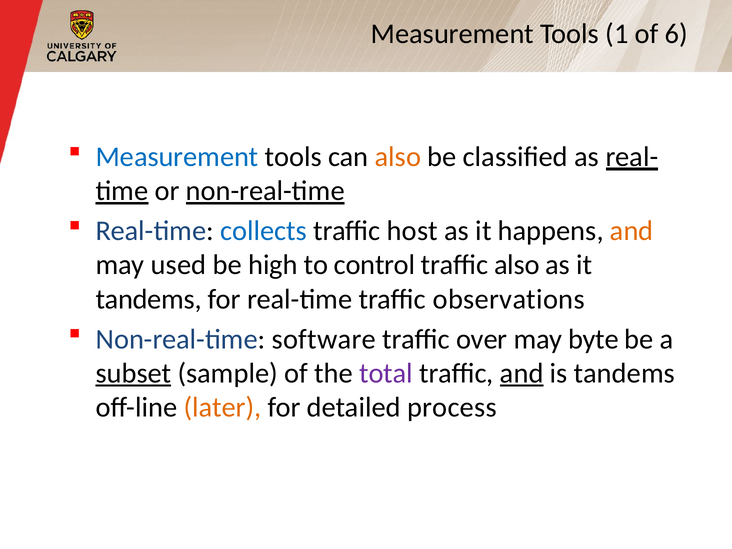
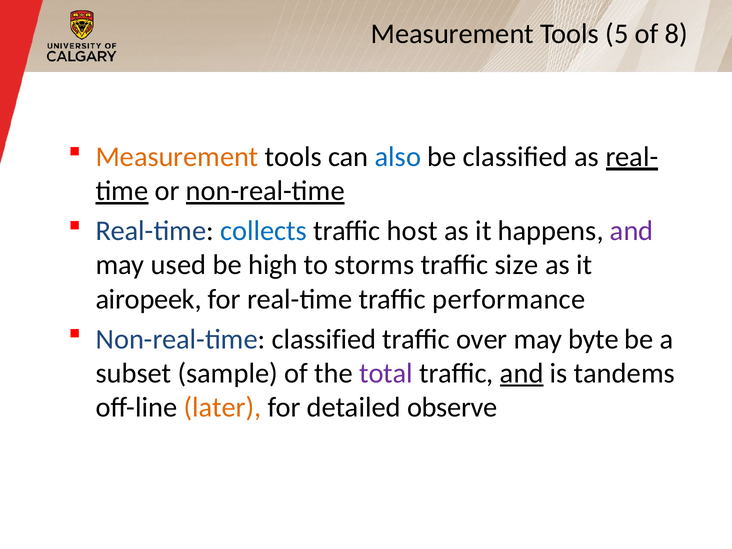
1: 1 -> 5 (617, 34)
6: 6 -> 8 (676, 34)
Measurement colour: blue -> orange (177, 157)
also colour: orange -> blue (398, 157)
and colour: orange -> purple (632, 231)
control: control -> storms (374, 265)
traffic also: also -> size (517, 265)
tandems: tandems -> airopeek (149, 299)
observations: observations -> performance (509, 299)
Non-real-time software: software -> classified (324, 339)
subset underline: present -> none (133, 373)
process: process -> observe (452, 407)
